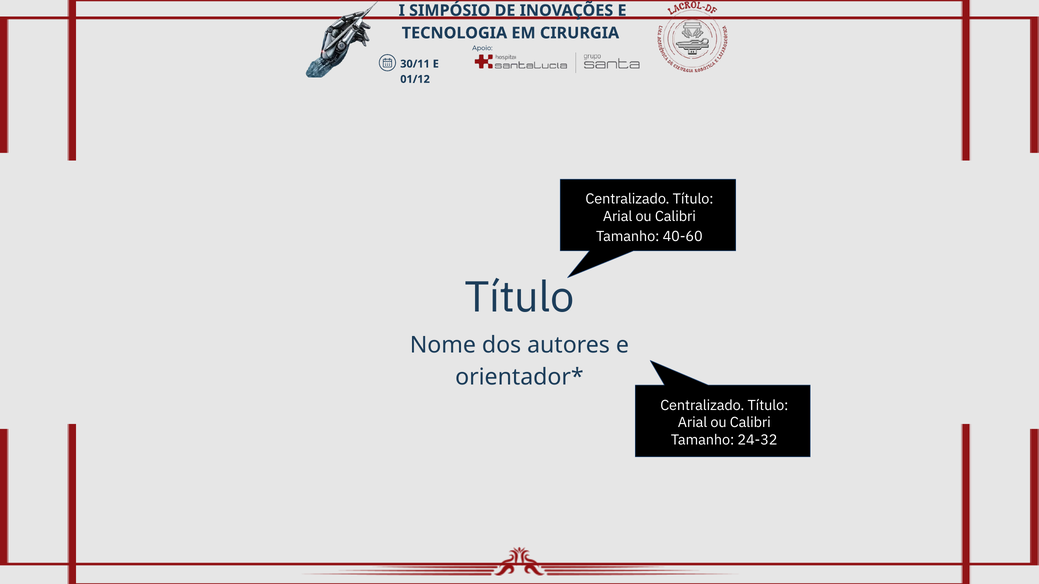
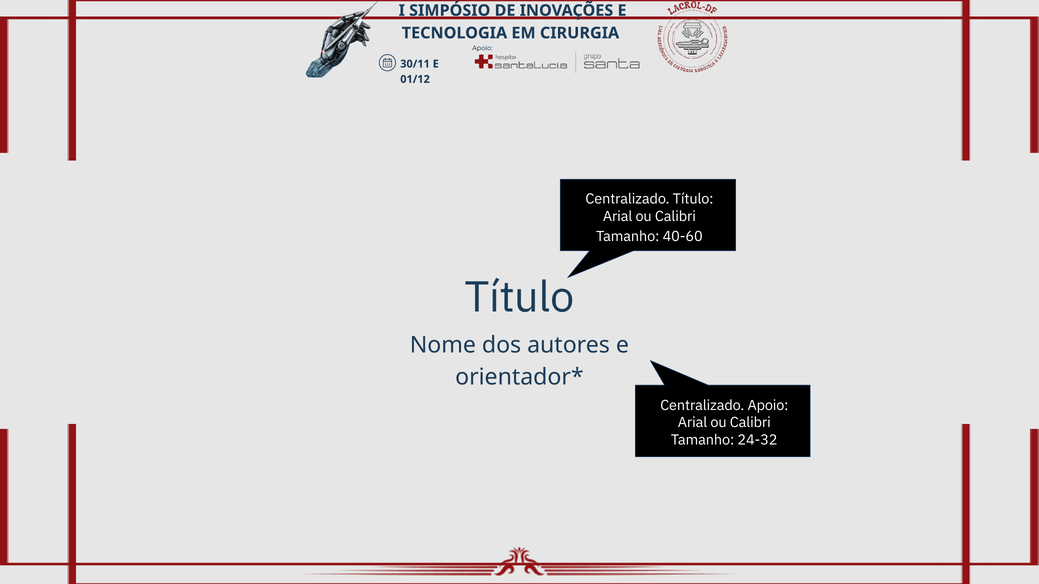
Título: Título -> Apoio (768, 406)
